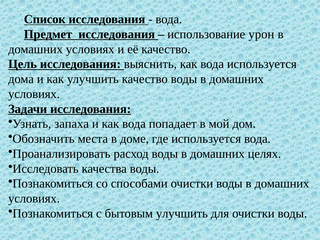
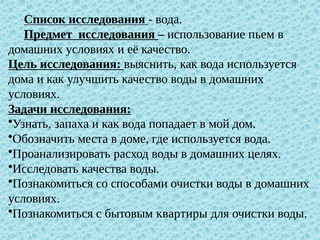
урон: урон -> пьем (261, 34)
бытовым улучшить: улучшить -> квартиры (182, 214)
